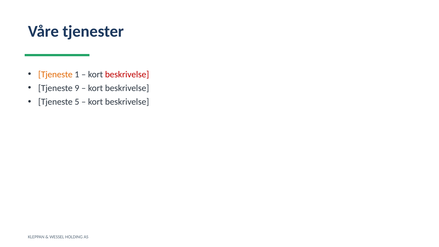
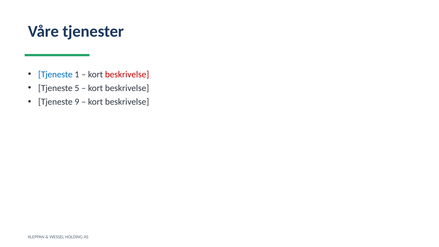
Tjeneste colour: orange -> blue (55, 74)
9: 9 -> 5 (77, 88)
5: 5 -> 9 (77, 102)
